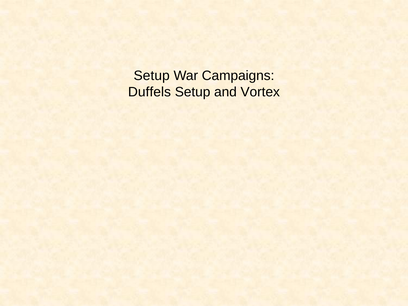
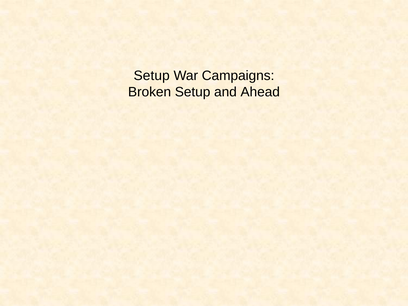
Duffels: Duffels -> Broken (150, 92)
Vortex: Vortex -> Ahead (260, 92)
